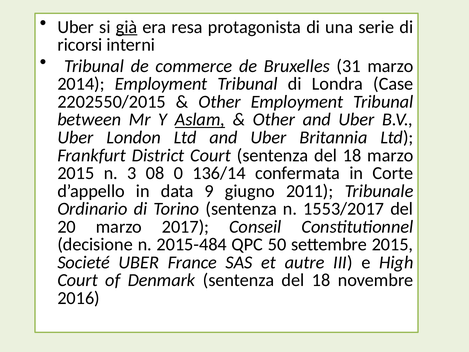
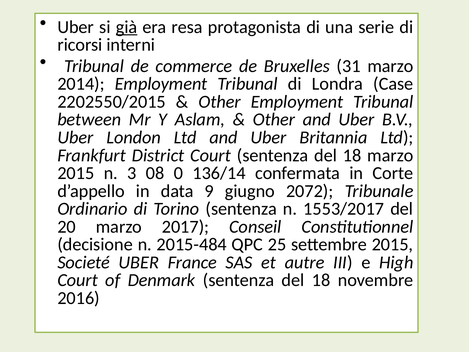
Aslam underline: present -> none (200, 120)
2011: 2011 -> 2072 (310, 191)
50: 50 -> 25 (277, 244)
